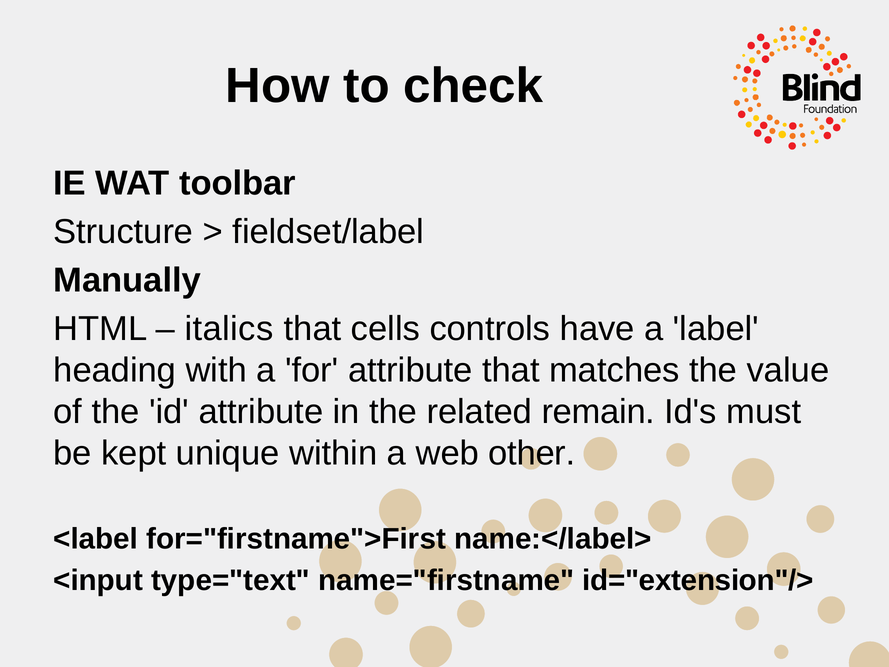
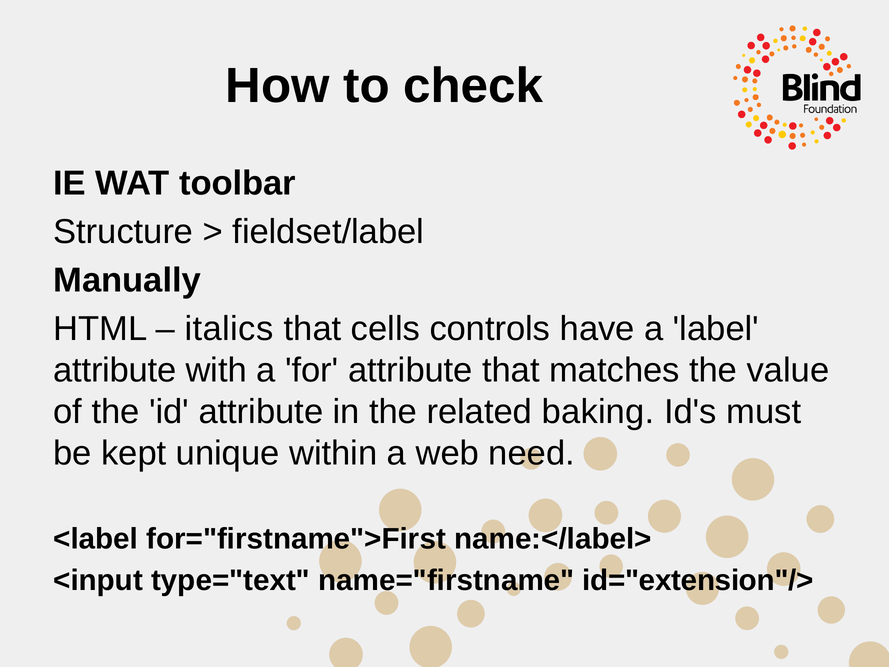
heading: heading -> attribute (115, 370)
remain: remain -> baking (598, 412)
other: other -> need (532, 453)
